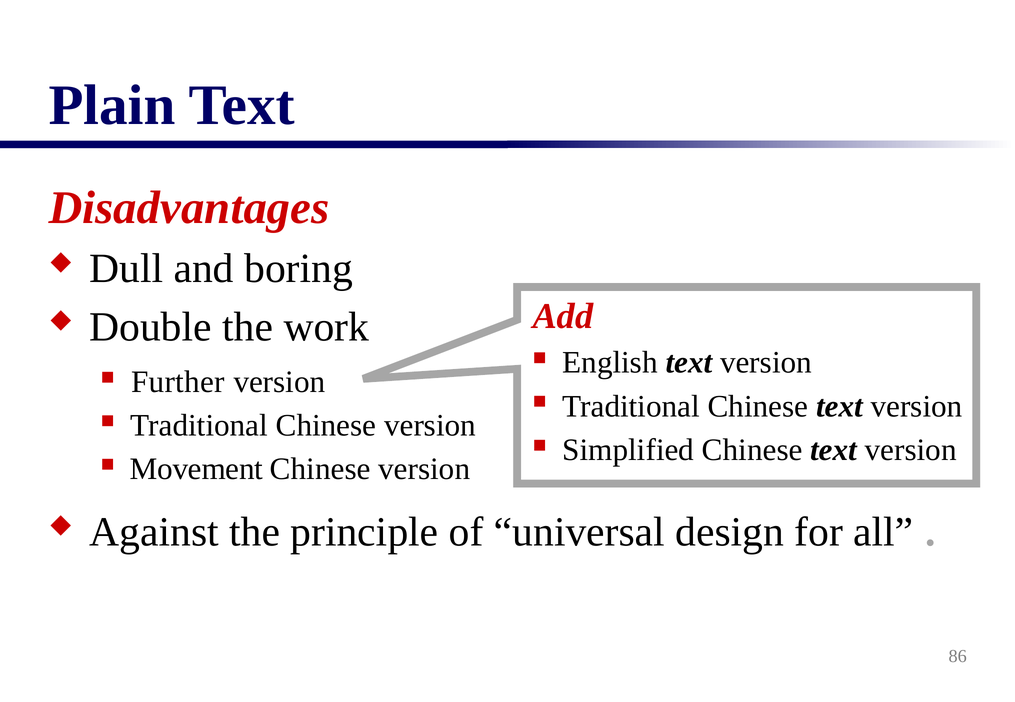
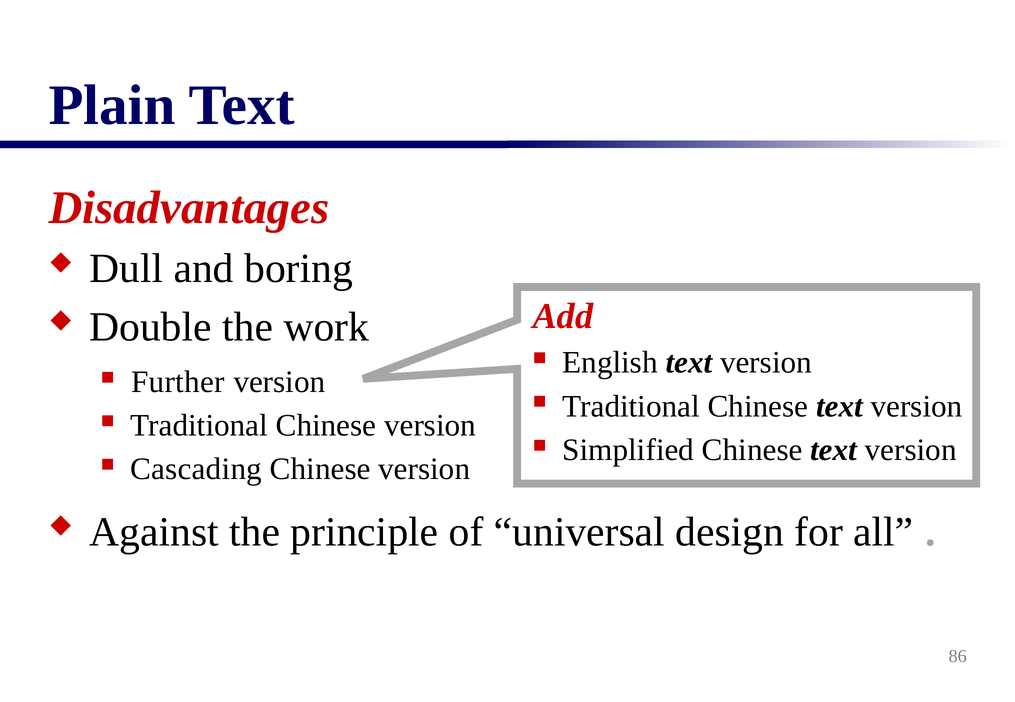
Movement: Movement -> Cascading (196, 470)
